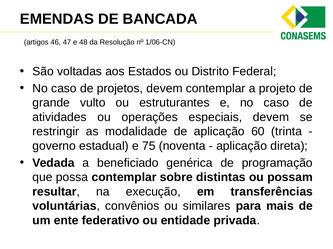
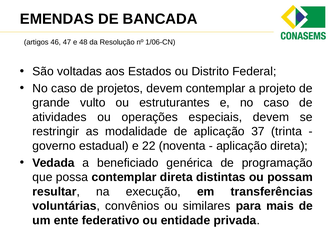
60: 60 -> 37 (258, 132)
75: 75 -> 22 (149, 146)
contemplar sobre: sobre -> direta (176, 178)
